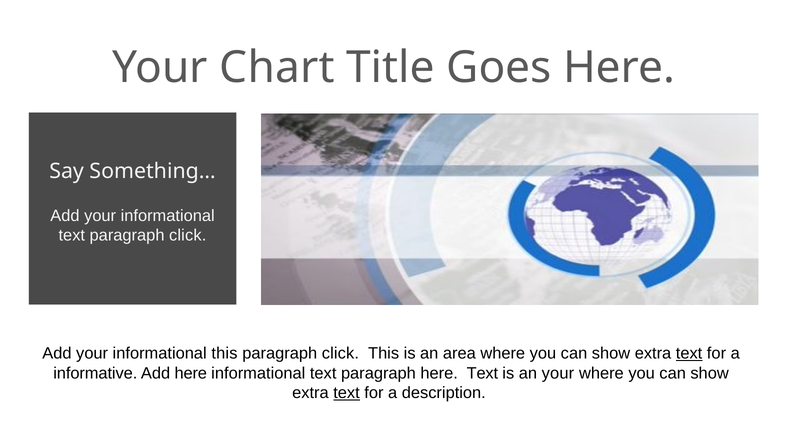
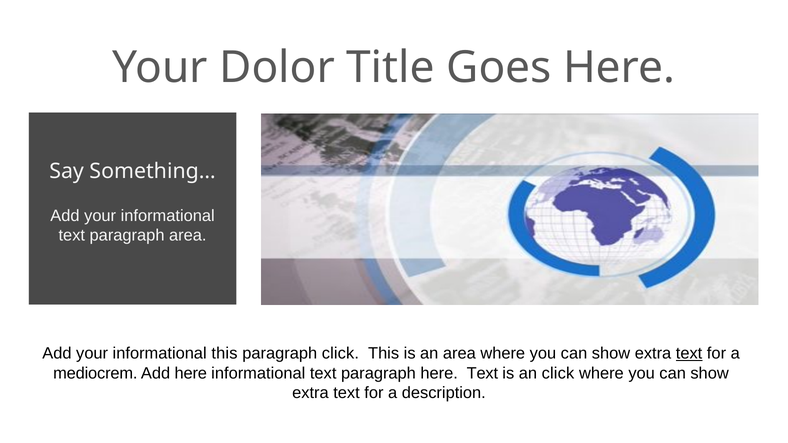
Chart: Chart -> Dolor (277, 68)
text paragraph click: click -> area (188, 236)
informative: informative -> mediocrem (95, 373)
an your: your -> click (558, 373)
text underline: present -> none (347, 393)
